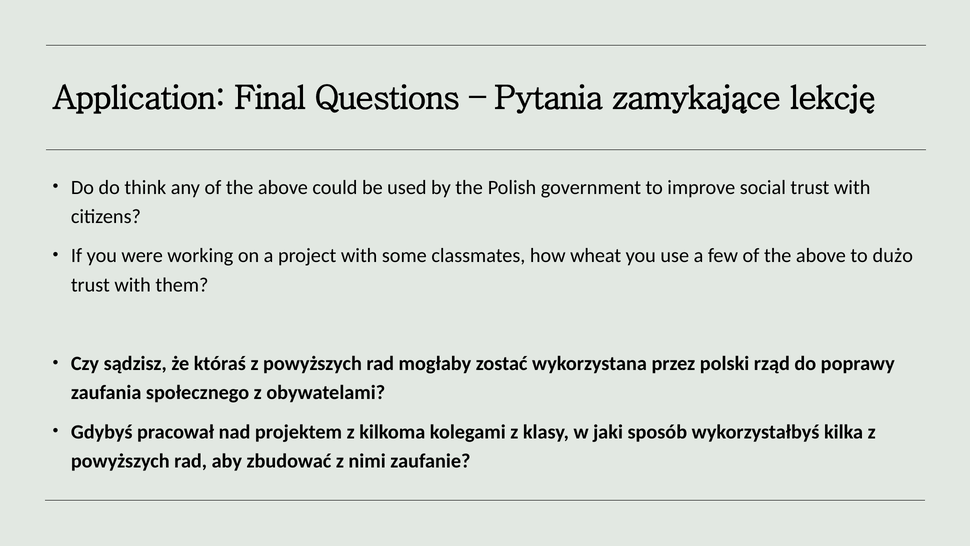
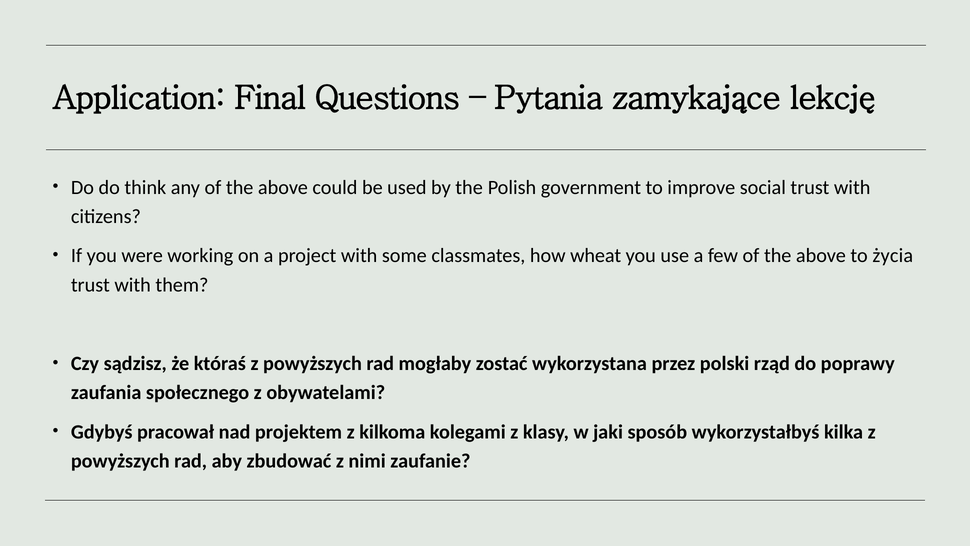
dużo: dużo -> życia (893, 256)
